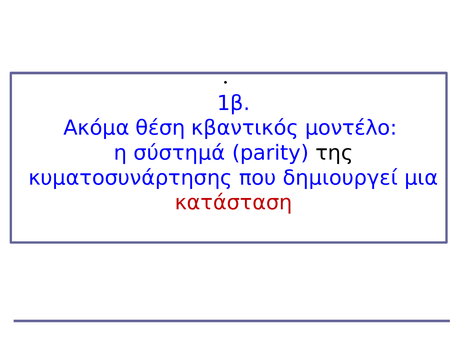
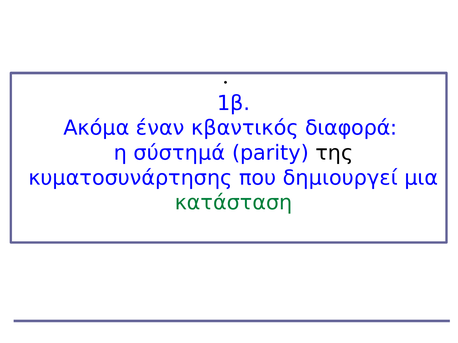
θέση: θέση -> έναν (160, 128)
μοντέλο: μοντέλο -> διαφορά (351, 128)
κατάσταση colour: red -> green (234, 203)
